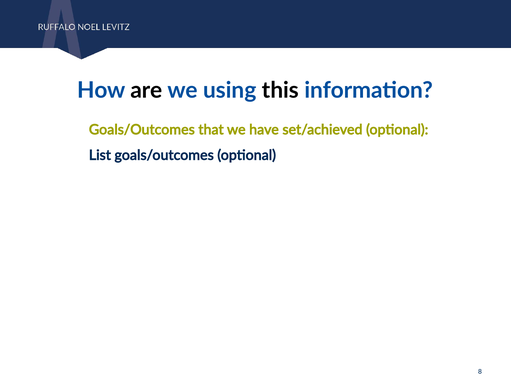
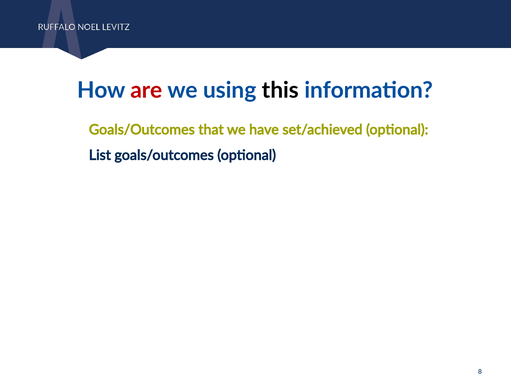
are colour: black -> red (147, 90)
